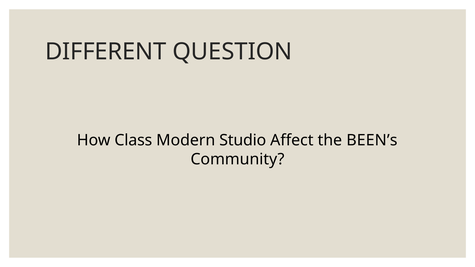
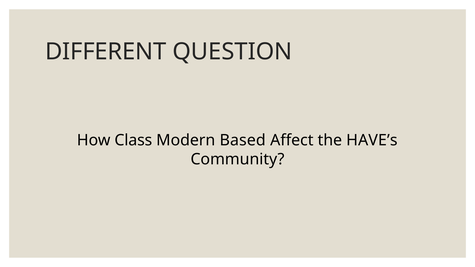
Studio: Studio -> Based (243, 140)
BEEN’s: BEEN’s -> HAVE’s (372, 140)
